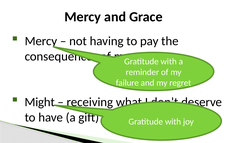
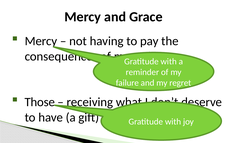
Might: Might -> Those (40, 102)
